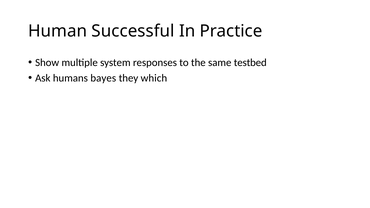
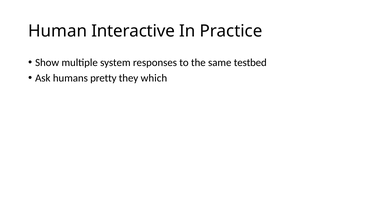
Successful: Successful -> Interactive (133, 31)
bayes: bayes -> pretty (103, 78)
